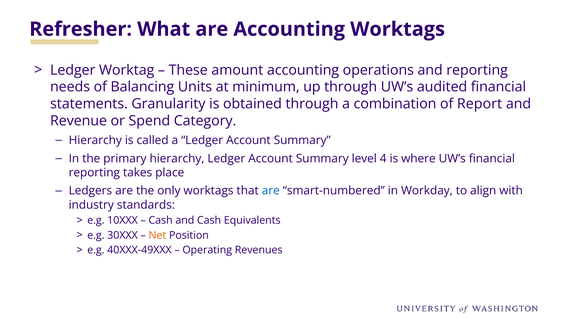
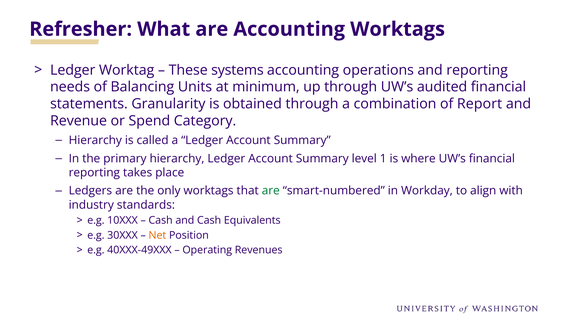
amount: amount -> systems (237, 70)
4: 4 -> 1 (383, 159)
are colour: blue -> green (271, 191)
